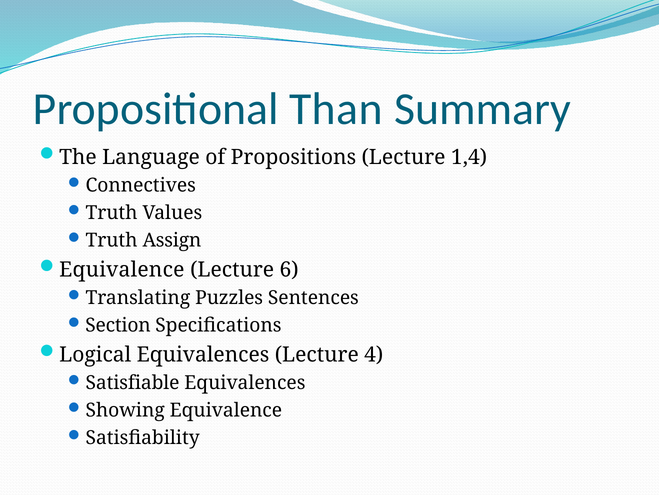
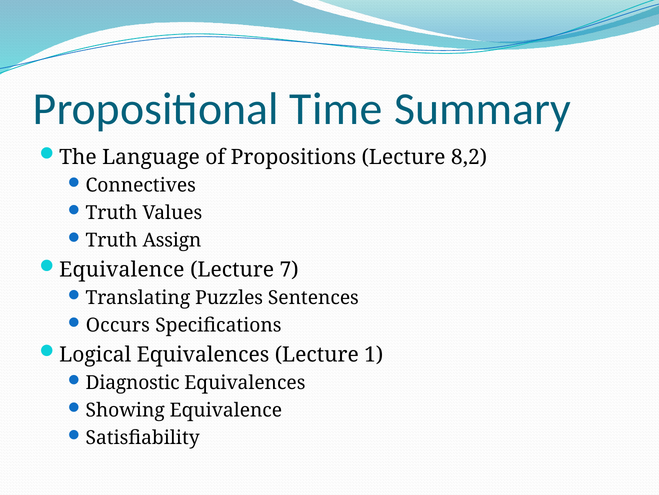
Than: Than -> Time (336, 109)
1,4: 1,4 -> 8,2 (469, 157)
6: 6 -> 7 (289, 269)
Section: Section -> Occurs (118, 325)
4: 4 -> 1 (374, 354)
Satisfiable: Satisfiable -> Diagnostic (133, 382)
